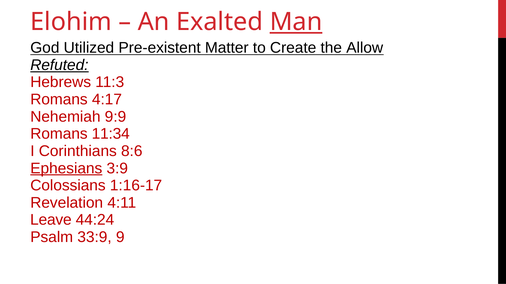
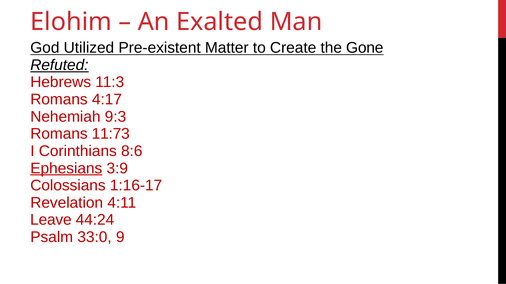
Man underline: present -> none (296, 22)
Allow: Allow -> Gone (365, 48)
9:9: 9:9 -> 9:3 (115, 117)
11:34: 11:34 -> 11:73 (111, 134)
33:9: 33:9 -> 33:0 (95, 238)
